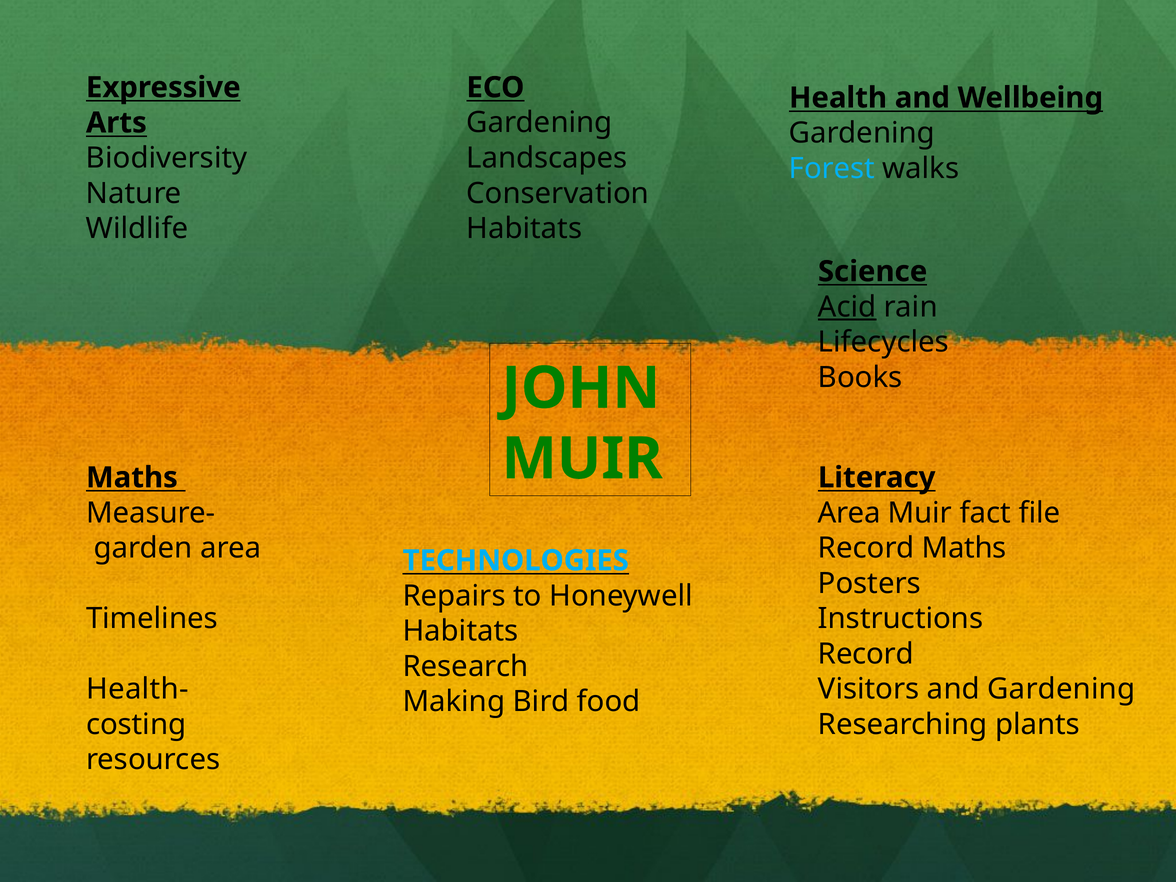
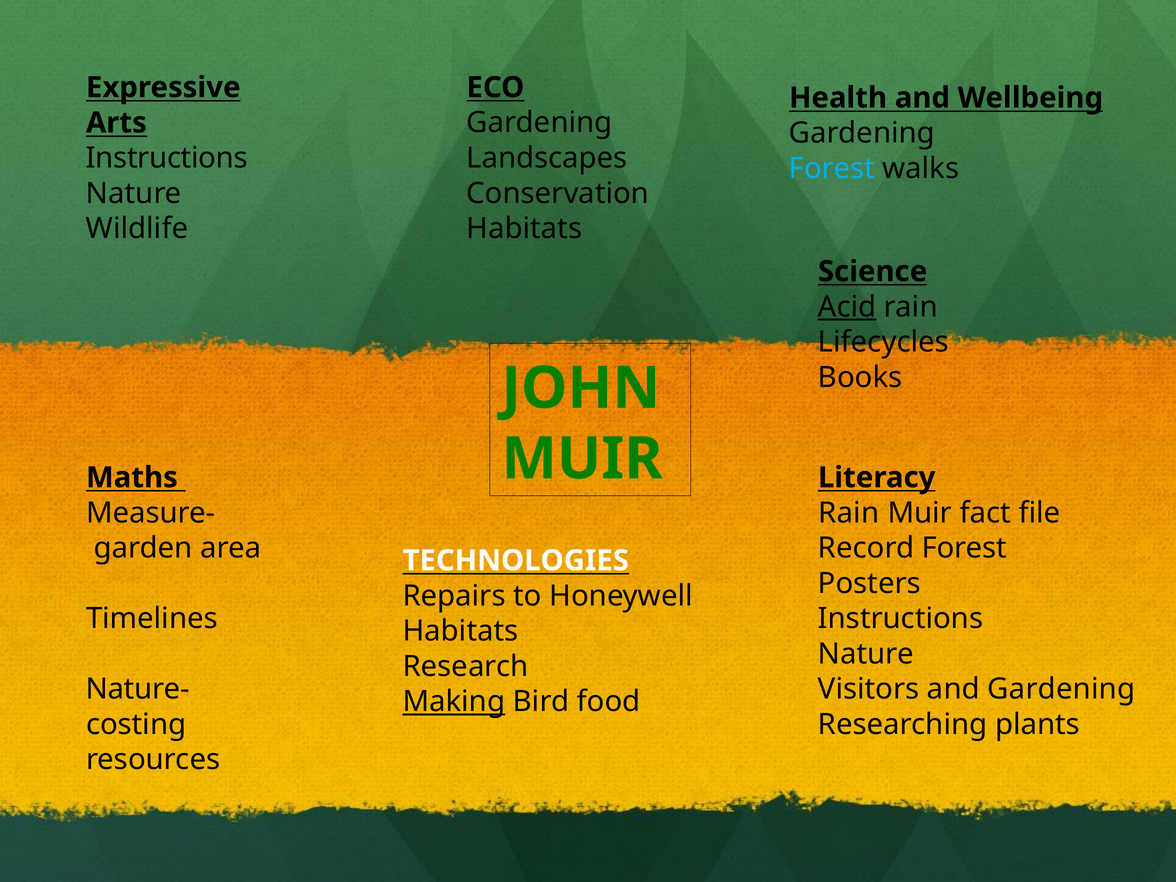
Biodiversity: Biodiversity -> Instructions (167, 158)
Area: Area -> Rain (849, 513)
Record Maths: Maths -> Forest (964, 548)
TECHNOLOGIES colour: light blue -> white (516, 561)
Record: Record -> Nature (866, 654)
Health-: Health- -> Nature- (138, 689)
Making underline: none -> present (454, 702)
